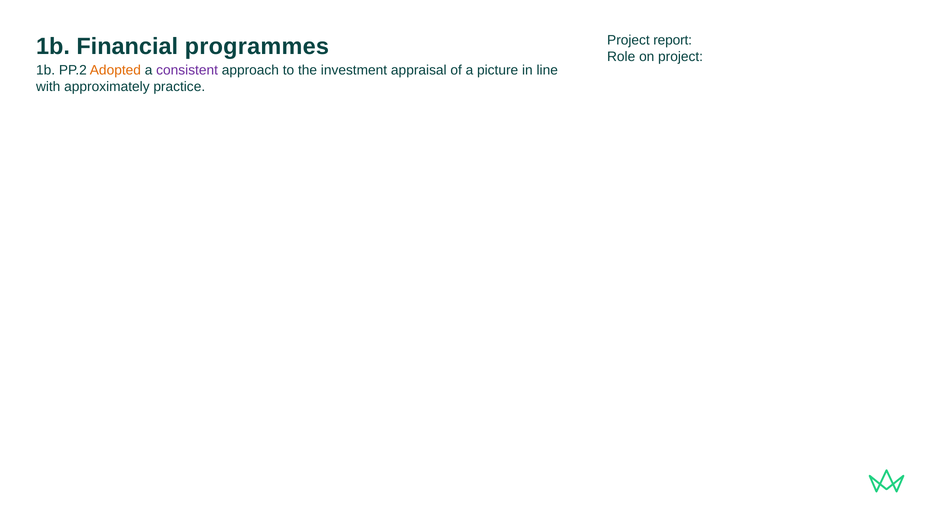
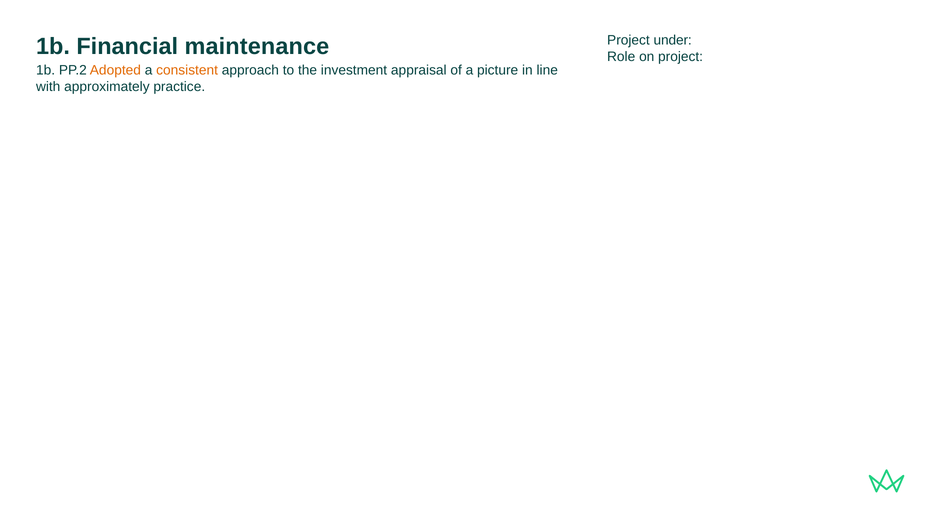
report: report -> under (673, 40)
programmes: programmes -> maintenance (257, 46)
consistent colour: purple -> orange (187, 70)
